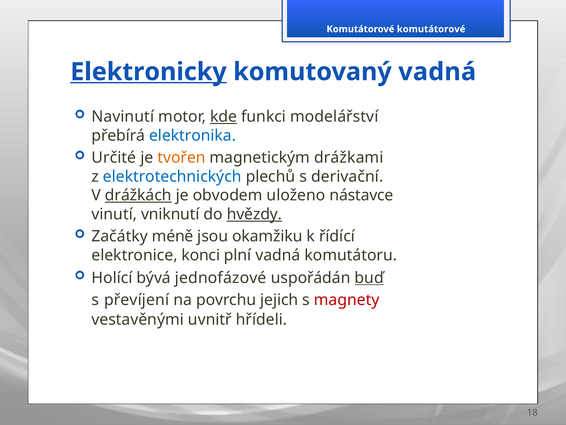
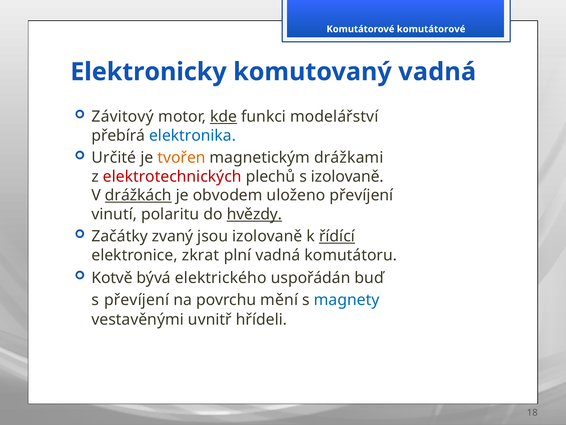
Elektronicky underline: present -> none (148, 72)
Navinutí: Navinutí -> Závitový (123, 117)
elektrotechnických colour: blue -> red (172, 176)
s derivační: derivační -> izolovaně (347, 176)
uloženo nástavce: nástavce -> převíjení (361, 195)
vniknutí: vniknutí -> polaritu (170, 214)
méně: méně -> zvaný (173, 236)
jsou okamžiku: okamžiku -> izolovaně (267, 236)
řídící underline: none -> present (337, 236)
konci: konci -> zkrat (201, 255)
Holící: Holící -> Kotvě (112, 278)
jednofázové: jednofázové -> elektrického (221, 278)
buď underline: present -> none (369, 278)
jejich: jejich -> mění (279, 300)
magnety colour: red -> blue (347, 300)
